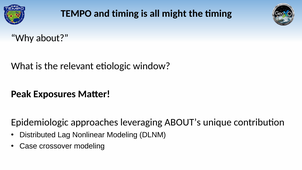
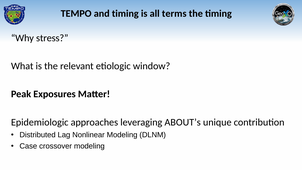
might: might -> terms (174, 13)
about: about -> stress (52, 38)
